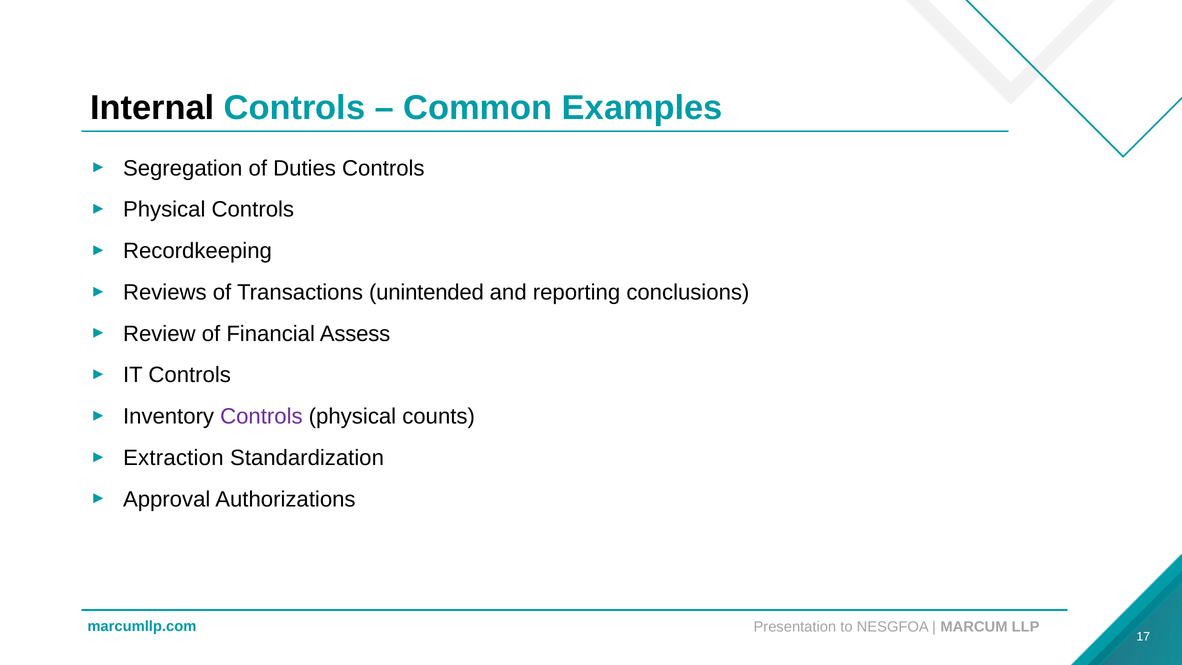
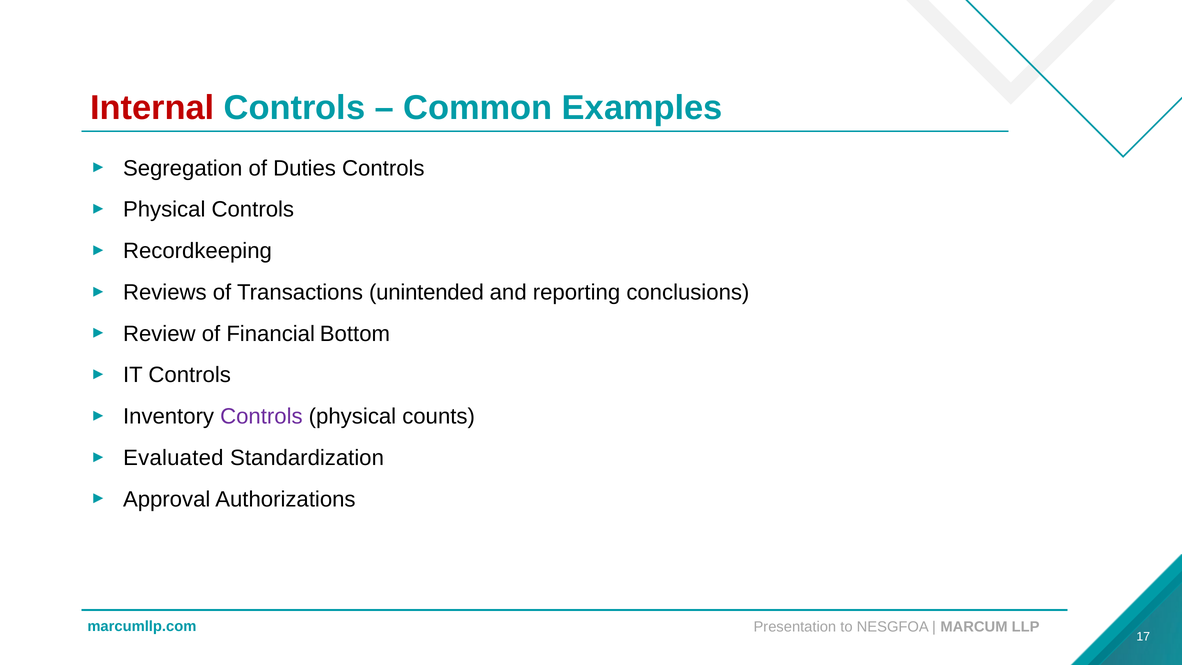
Internal colour: black -> red (152, 108)
Assess: Assess -> Bottom (355, 334)
Extraction: Extraction -> Evaluated (173, 458)
